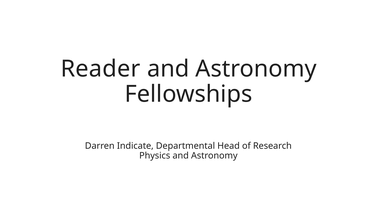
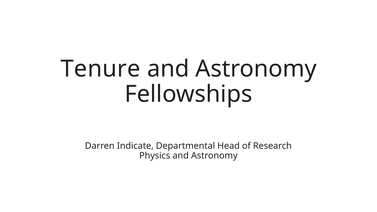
Reader: Reader -> Tenure (100, 69)
